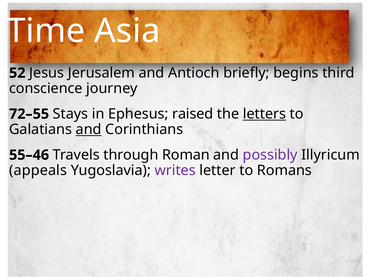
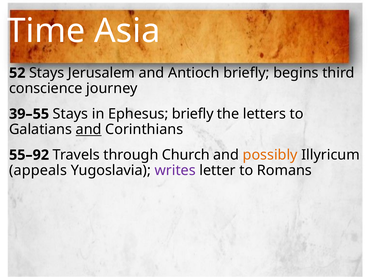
52 Jesus: Jesus -> Stays (47, 73)
72–55: 72–55 -> 39–55 (29, 114)
Ephesus raised: raised -> briefly (193, 114)
letters underline: present -> none (264, 114)
55–46: 55–46 -> 55–92 (29, 155)
Roman: Roman -> Church (186, 155)
possibly colour: purple -> orange (270, 155)
